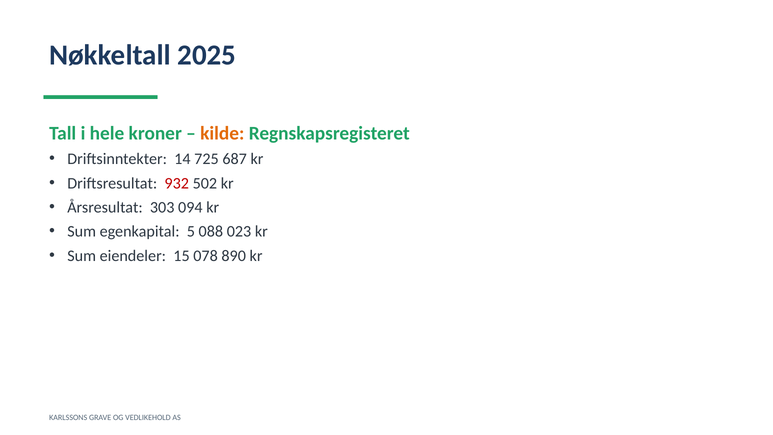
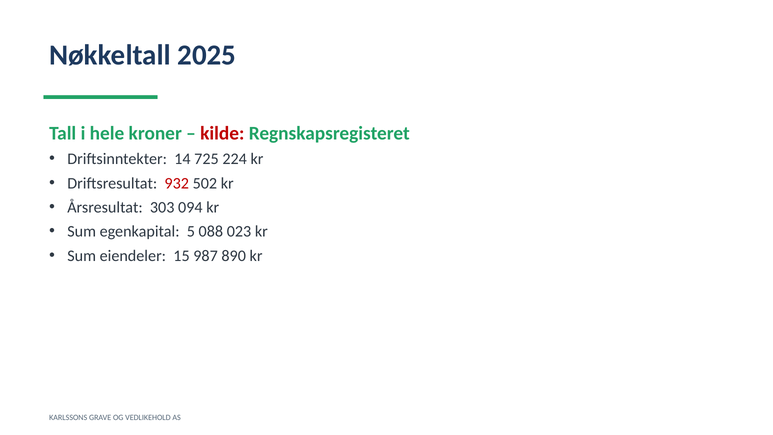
kilde colour: orange -> red (222, 133)
687: 687 -> 224 (235, 159)
078: 078 -> 987 (206, 256)
